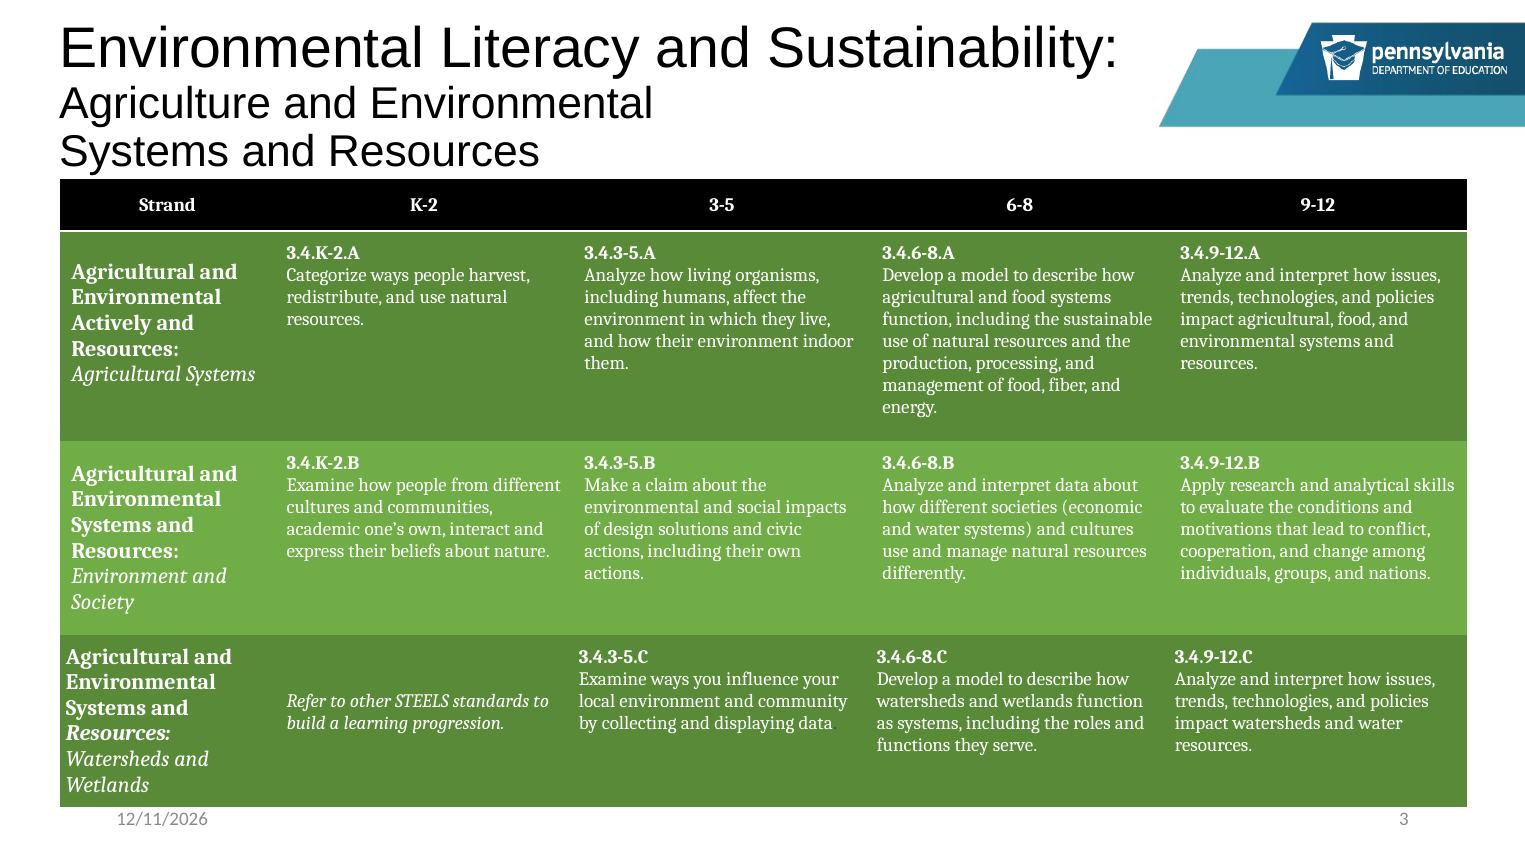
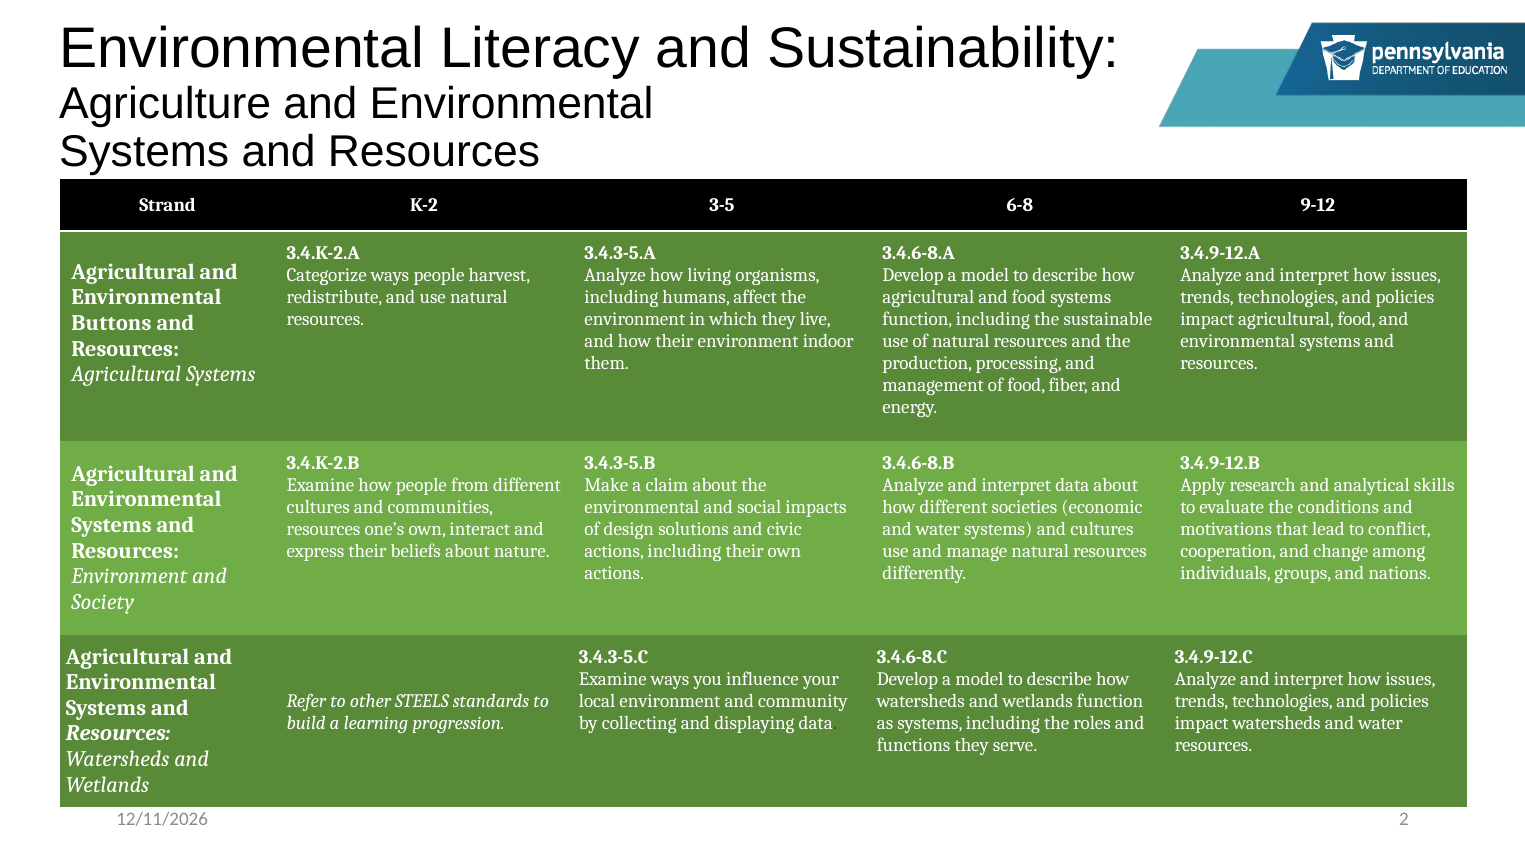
Actively: Actively -> Buttons (111, 323)
academic: academic -> resources (323, 529)
3: 3 -> 2 (1404, 819)
